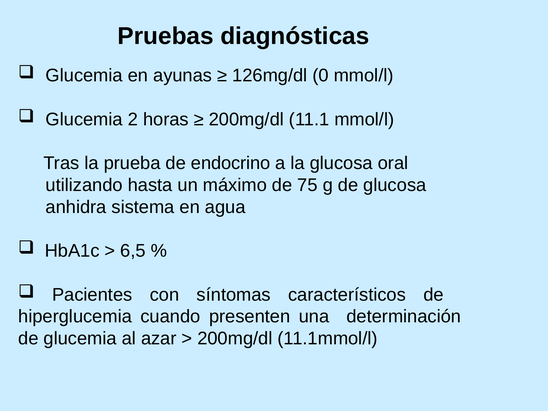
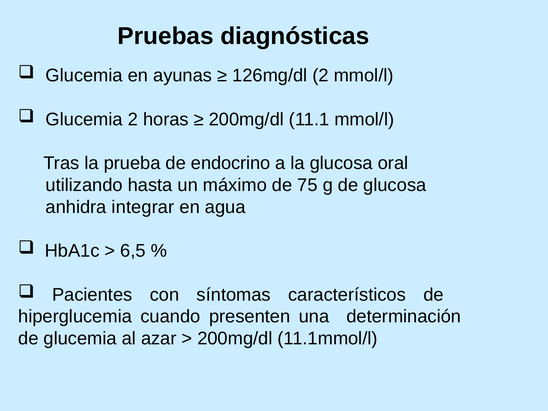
126mg/dl 0: 0 -> 2 (321, 75)
sistema: sistema -> integrar (143, 207)
